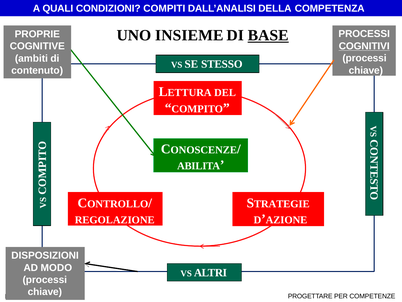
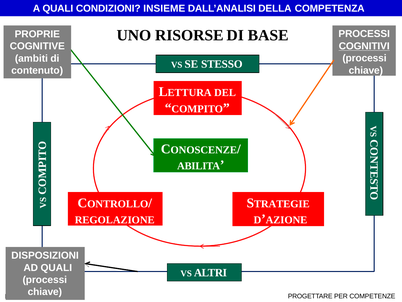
COMPITI: COMPITI -> INSIEME (164, 9)
INSIEME: INSIEME -> RISORSE (189, 35)
BASE underline: present -> none (268, 35)
AD MODO: MODO -> QUALI (56, 267)
